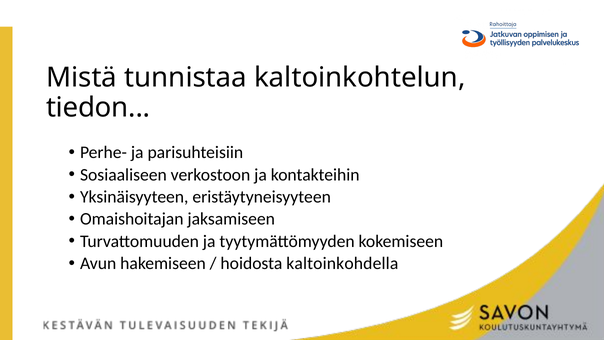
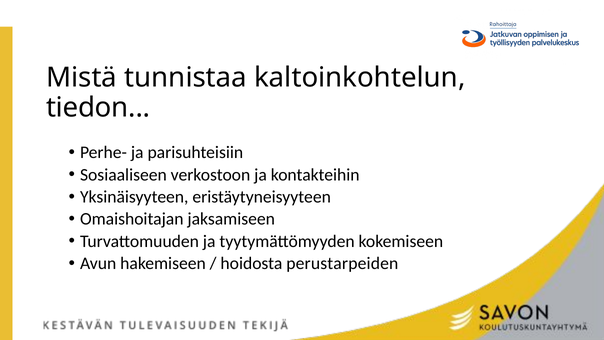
kaltoinkohdella: kaltoinkohdella -> perustarpeiden (342, 263)
